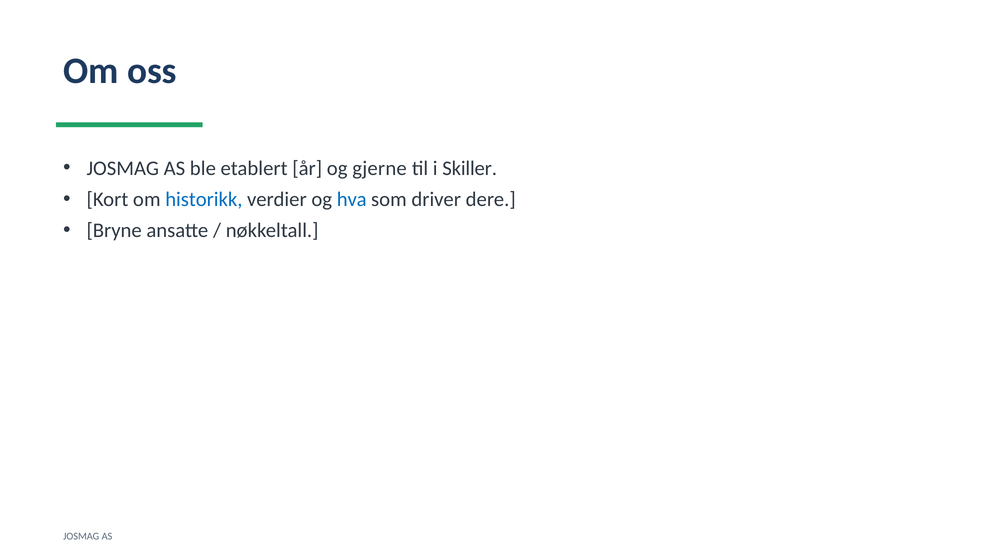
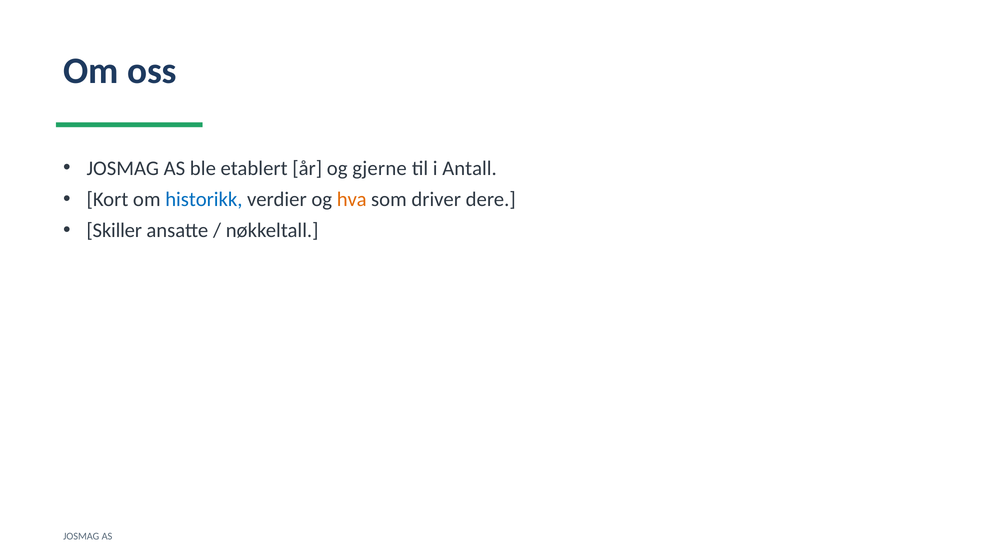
Skiller: Skiller -> Antall (470, 168)
hva colour: blue -> orange (352, 199)
Bryne: Bryne -> Skiller (114, 231)
